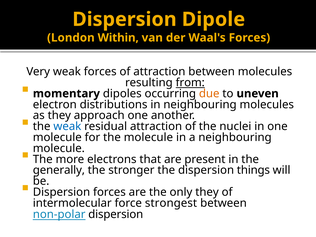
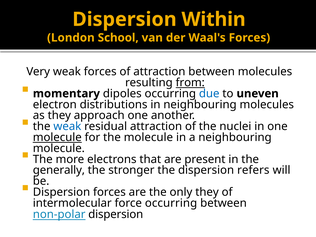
Dipole: Dipole -> Within (214, 19)
Within: Within -> School (118, 38)
due colour: orange -> blue (209, 94)
molecule underline: none -> present (57, 137)
things: things -> refers (253, 170)
force strongest: strongest -> occurring (171, 203)
